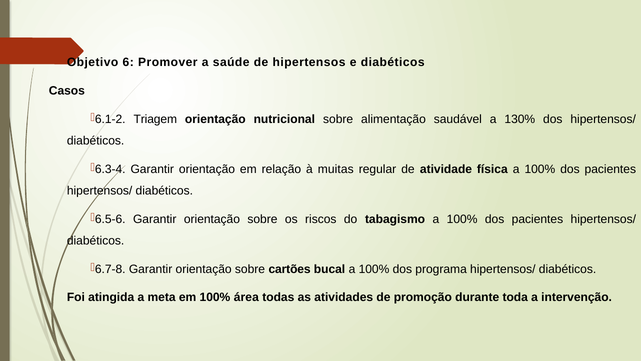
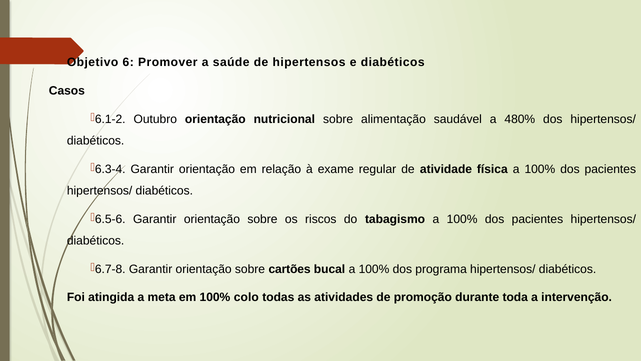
Triagem: Triagem -> Outubro (155, 119)
130%: 130% -> 480% (520, 119)
muitas: muitas -> exame (336, 169)
área: área -> colo (246, 297)
